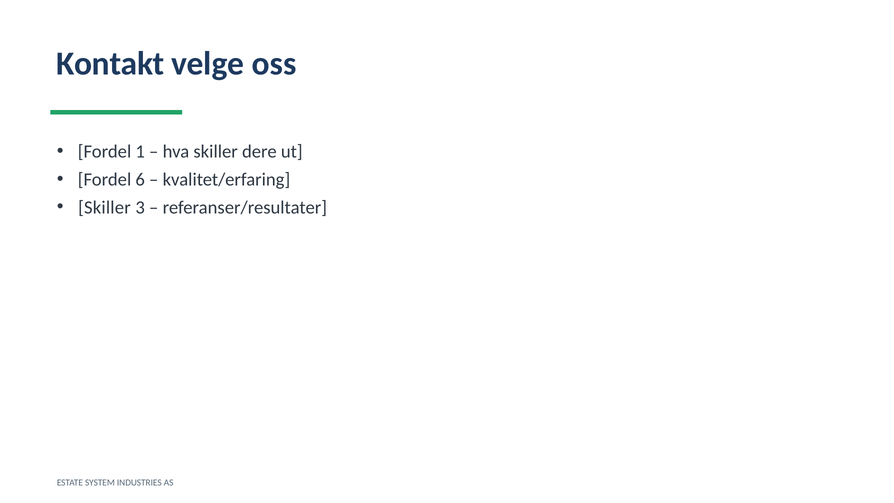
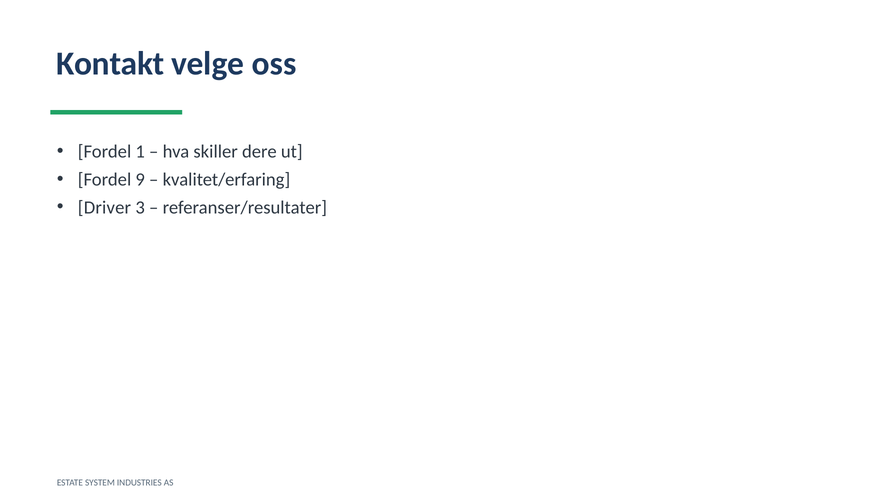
6: 6 -> 9 (140, 179)
Skiller: Skiller -> Driver (104, 207)
